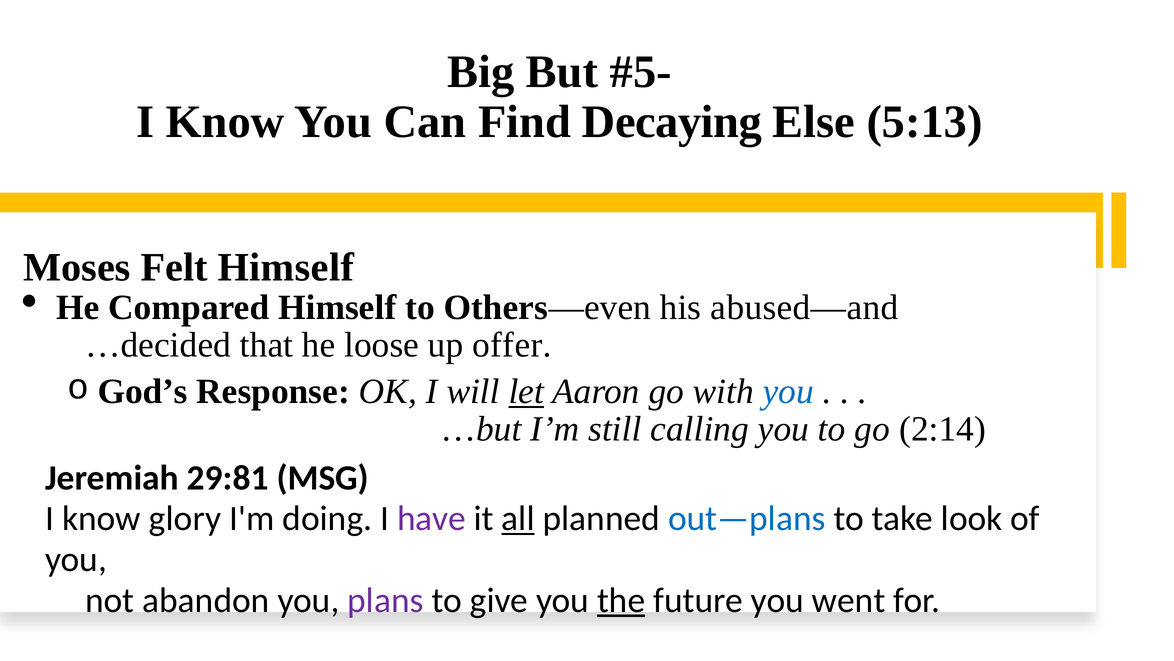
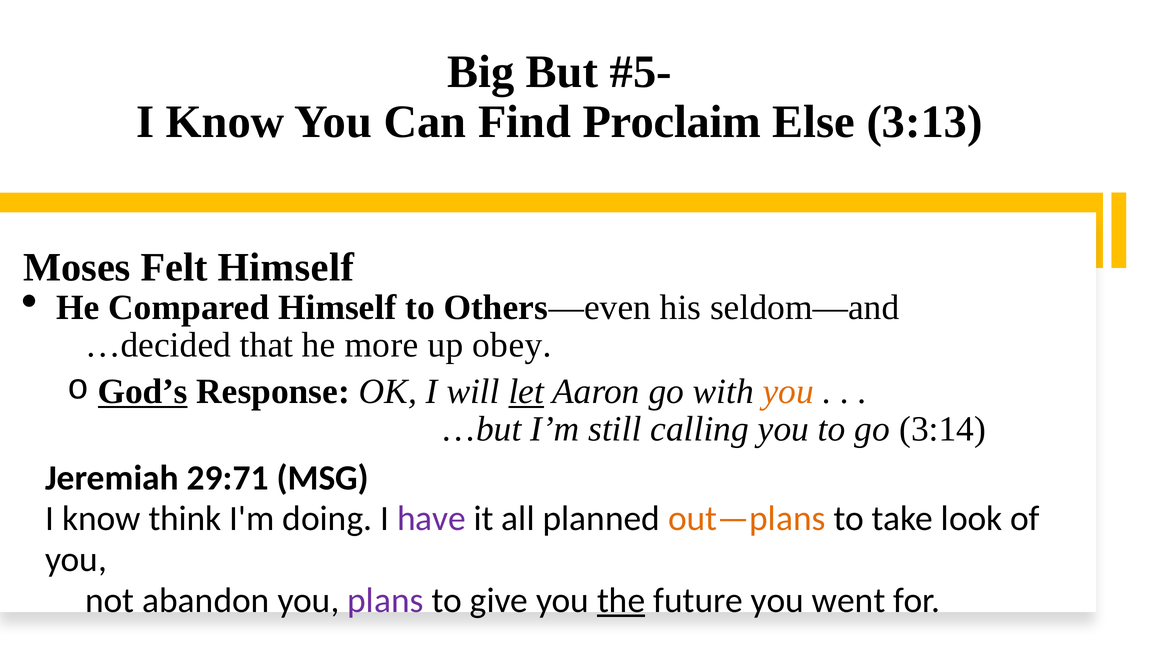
Decaying: Decaying -> Proclaim (672, 122)
5:13: 5:13 -> 3:13 (925, 122)
abused—and: abused—and -> seldom—and (805, 307)
loose: loose -> more (382, 345)
offer: offer -> obey (512, 345)
God’s underline: none -> present (143, 391)
you colour: blue -> orange (788, 391)
2:14: 2:14 -> 3:14 (943, 429)
29:81: 29:81 -> 29:71 (228, 477)
glory: glory -> think (185, 518)
all underline: present -> none (518, 518)
out—plans colour: blue -> orange (747, 518)
